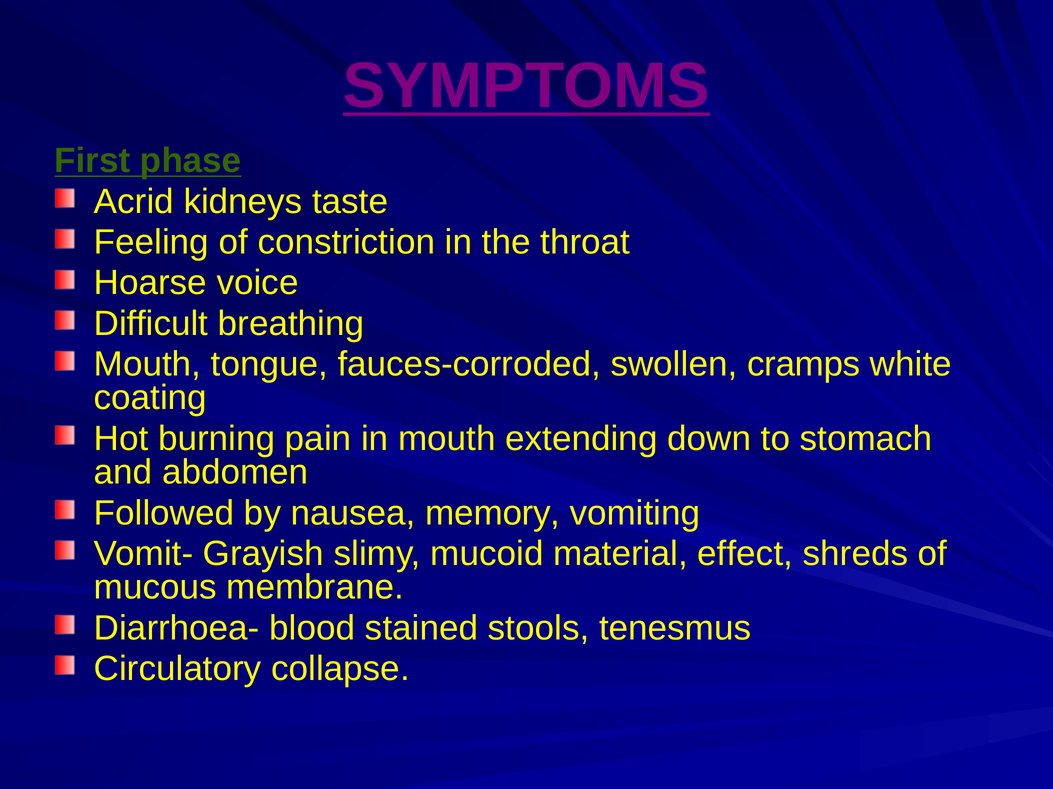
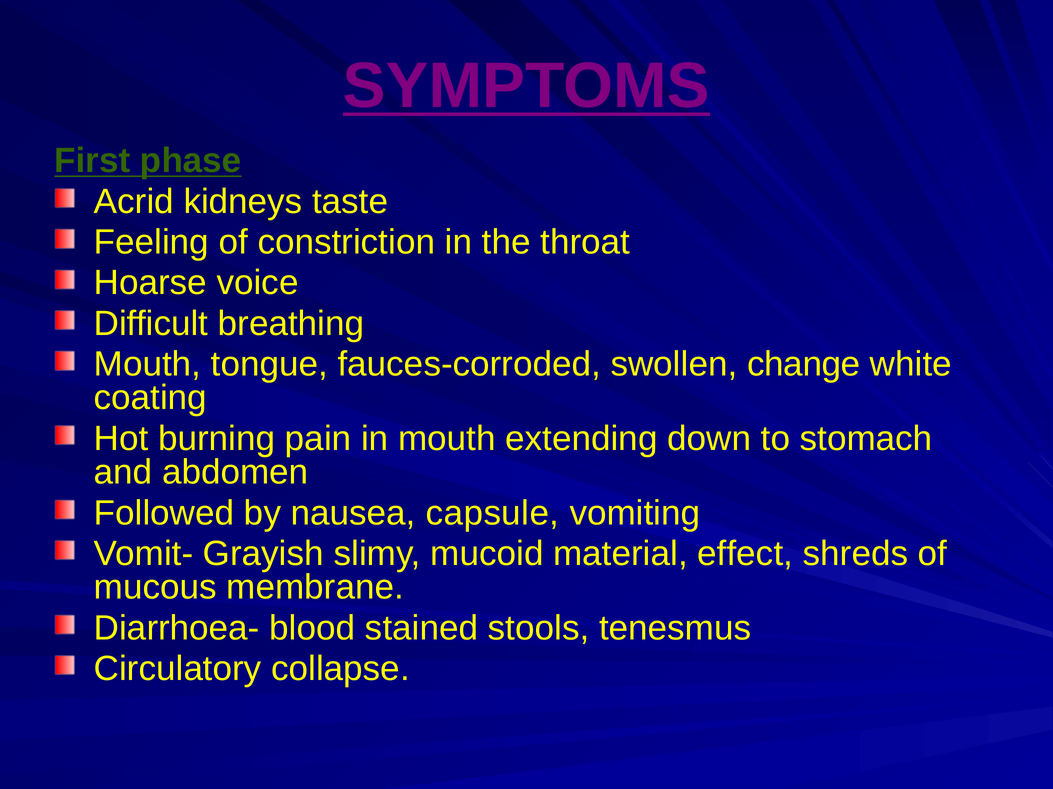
cramps: cramps -> change (804, 365)
memory: memory -> capsule (493, 513)
